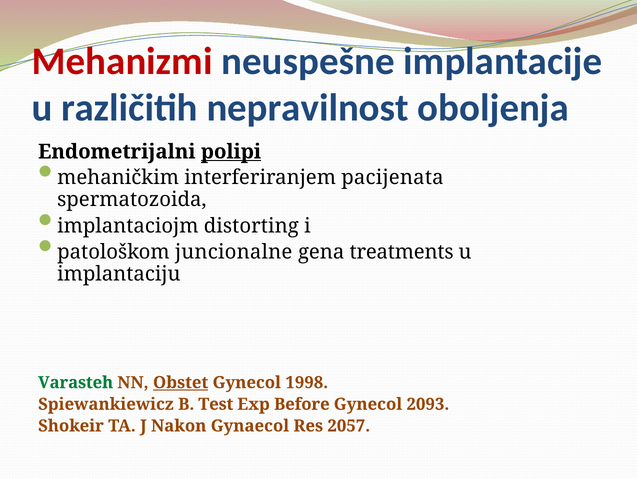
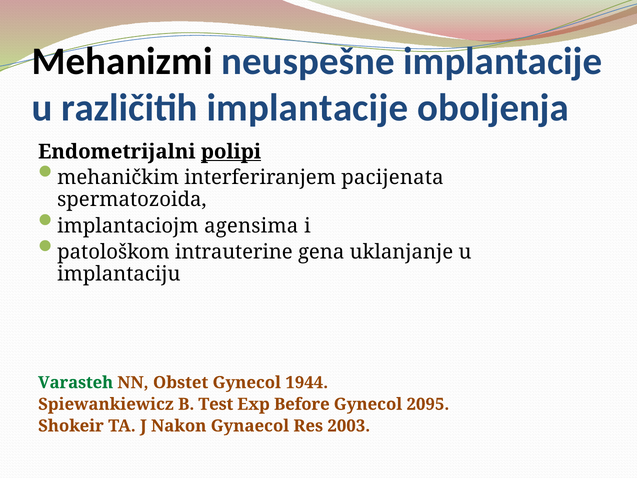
Mehanizmi colour: red -> black (122, 61)
različitih nepravilnost: nepravilnost -> implantacije (307, 108)
distorting: distorting -> agensima (251, 226)
juncionalne: juncionalne -> intrauterine (234, 252)
treatments: treatments -> uklanjanje (401, 252)
Obstet underline: present -> none (181, 382)
1998: 1998 -> 1944 (307, 382)
2093: 2093 -> 2095 (428, 404)
2057: 2057 -> 2003 (349, 426)
